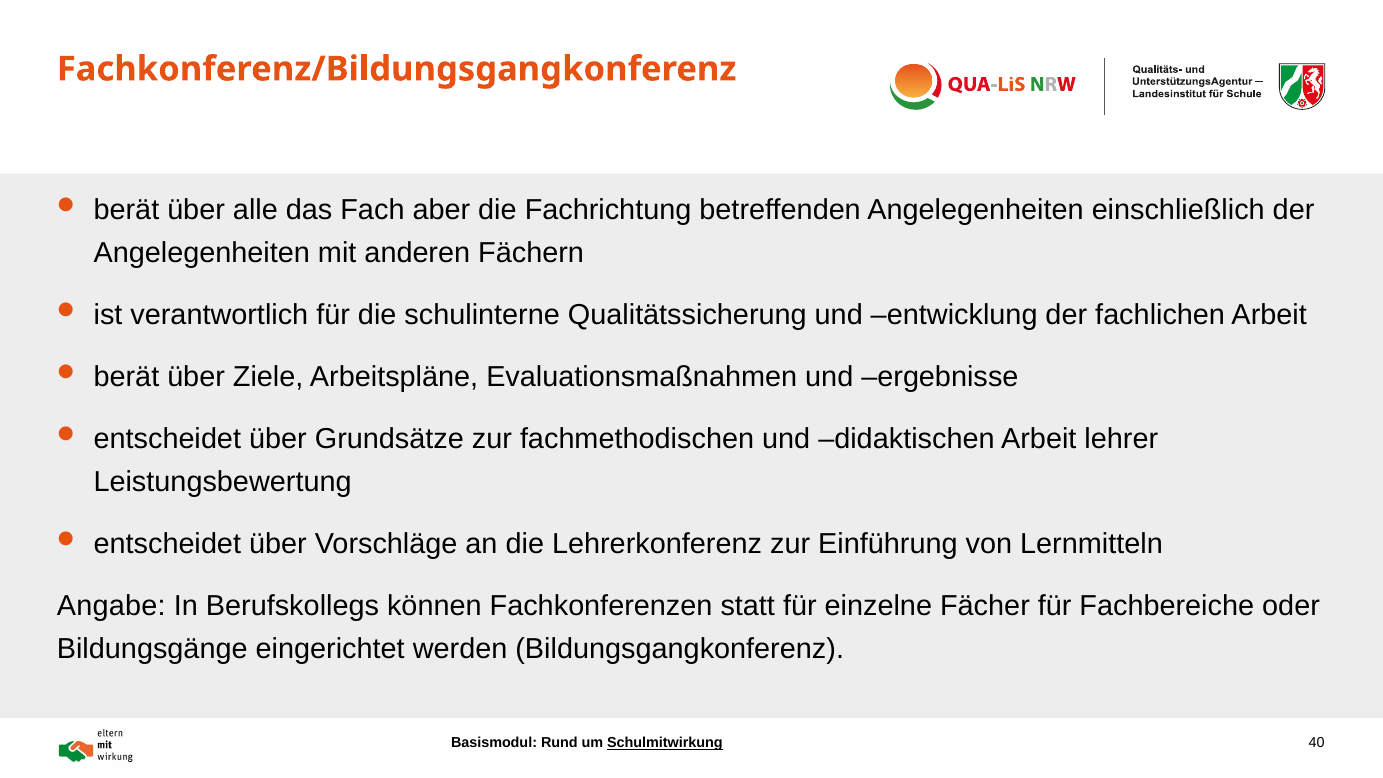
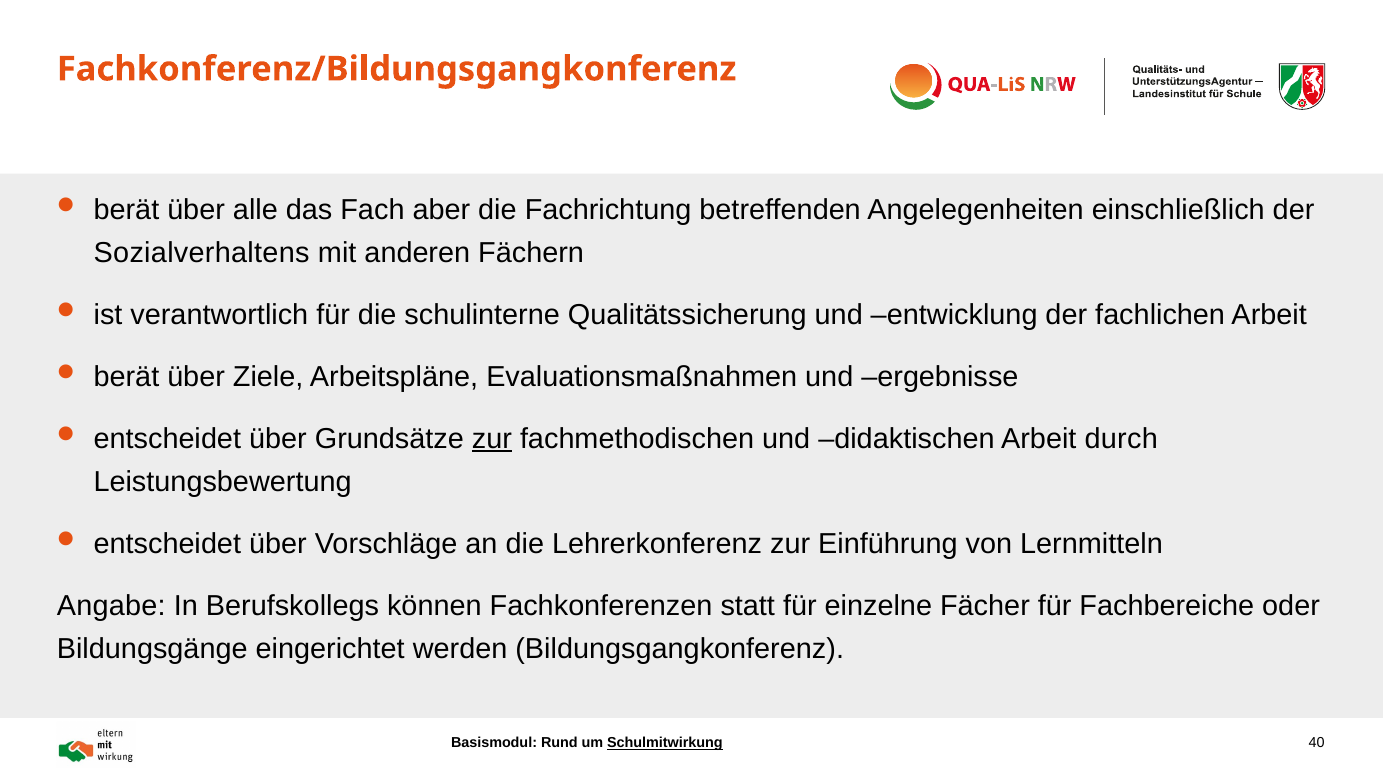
Angelegenheiten: Angelegenheiten -> Sozialverhaltens (202, 253)
zur underline: none -> present (492, 439)
lehrer: lehrer -> durch (1121, 439)
